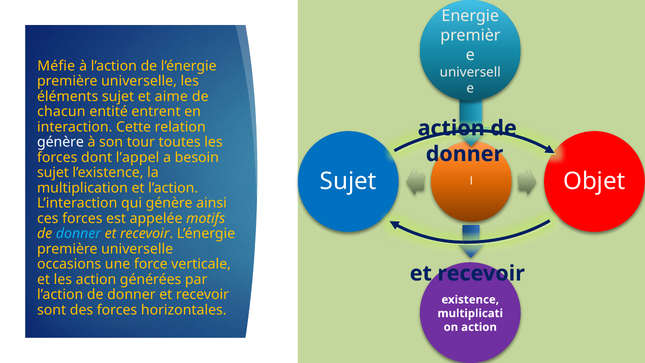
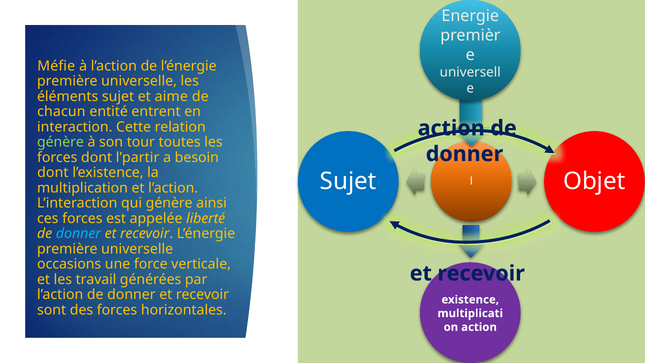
génère colour: white -> light green (60, 142)
l’appel: l’appel -> l’partir (138, 157)
sujet: sujet -> dont (53, 173)
motifs: motifs -> liberté (206, 218)
les action: action -> travail (96, 279)
